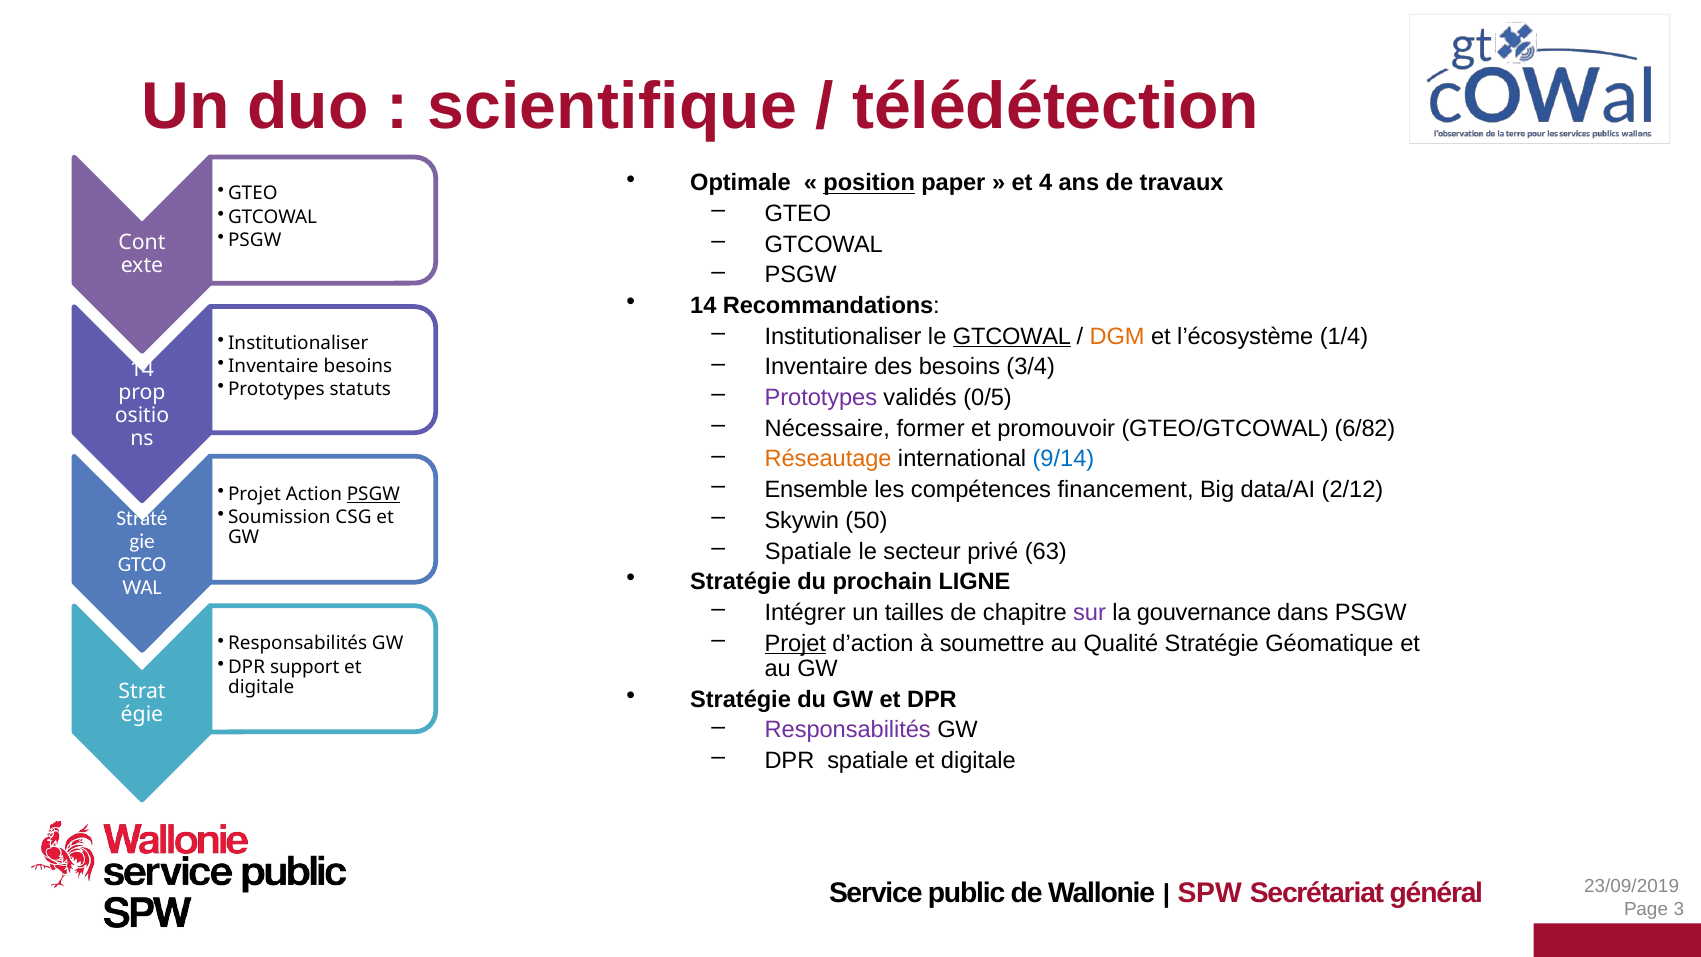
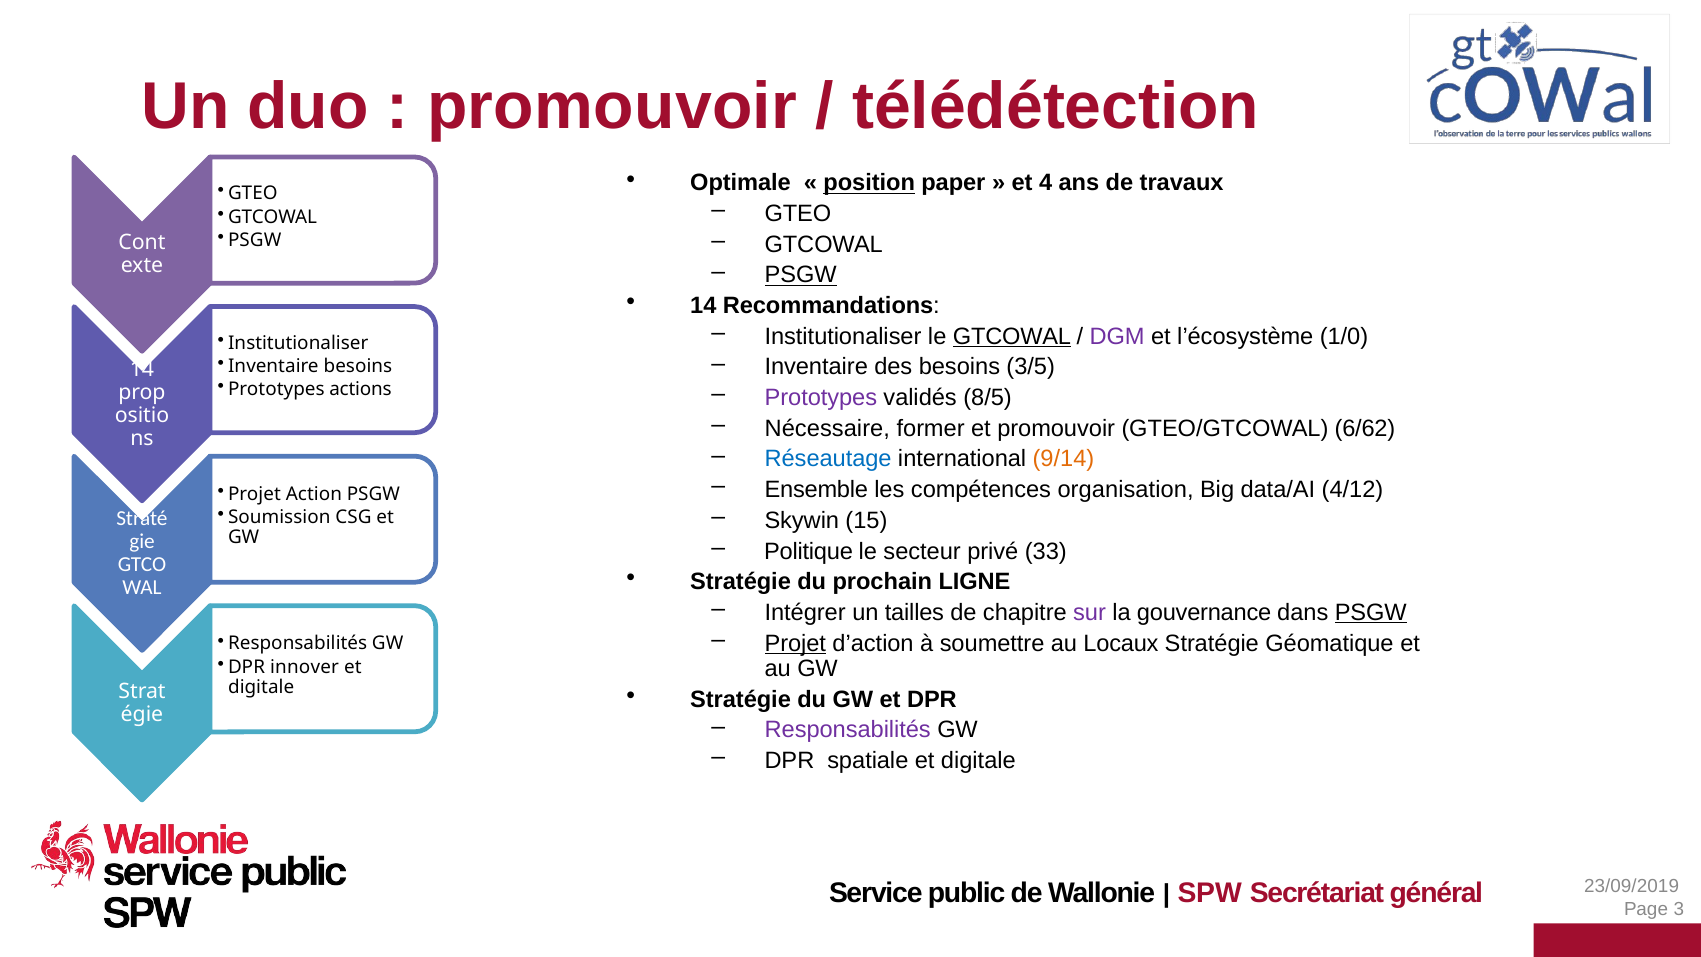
scientifique: scientifique -> promouvoir (612, 107)
PSGW underline: none -> present (801, 275)
DGM colour: orange -> purple (1117, 336)
1/4: 1/4 -> 1/0 (1344, 336)
3/4: 3/4 -> 3/5 (1031, 367)
statuts: statuts -> actions (360, 389)
0/5: 0/5 -> 8/5 (988, 398)
6/82: 6/82 -> 6/62 (1365, 428)
Réseautage colour: orange -> blue (828, 459)
9/14 colour: blue -> orange (1063, 459)
financement: financement -> organisation (1126, 490)
2/12: 2/12 -> 4/12 (1352, 490)
PSGW underline: present -> none (373, 494)
50: 50 -> 15 (866, 520)
Spatiale: Spatiale -> Politique (809, 551)
63: 63 -> 33 (1046, 551)
PSGW underline: none -> present (1371, 612)
Qualité: Qualité -> Locaux (1121, 643)
support: support -> innover (305, 667)
